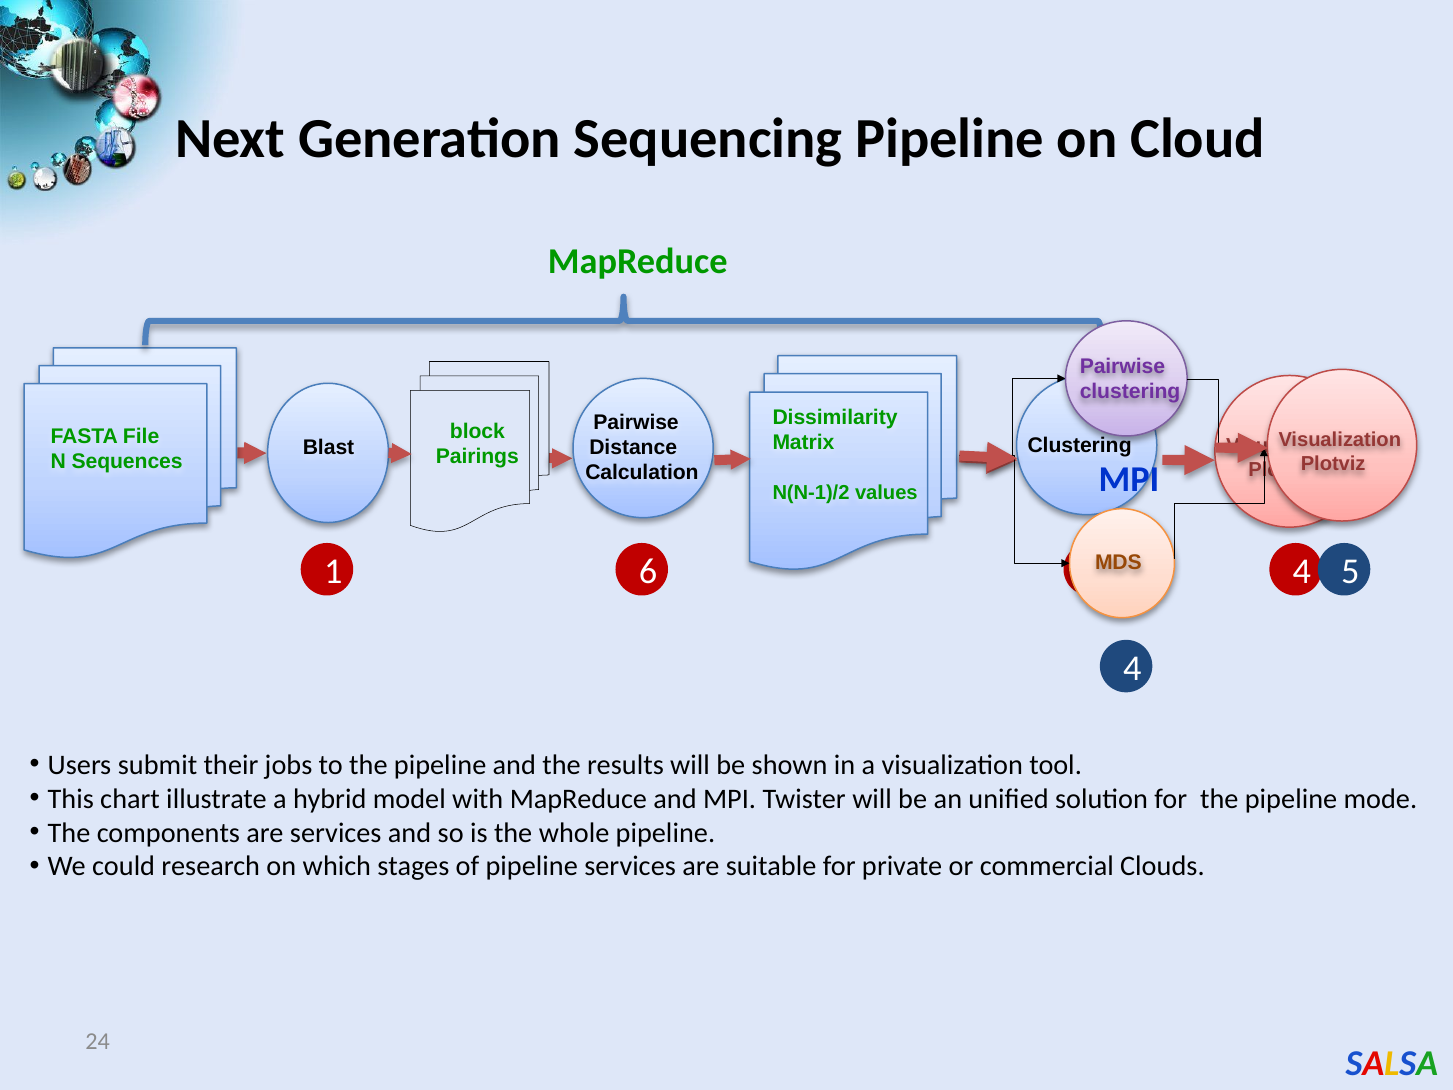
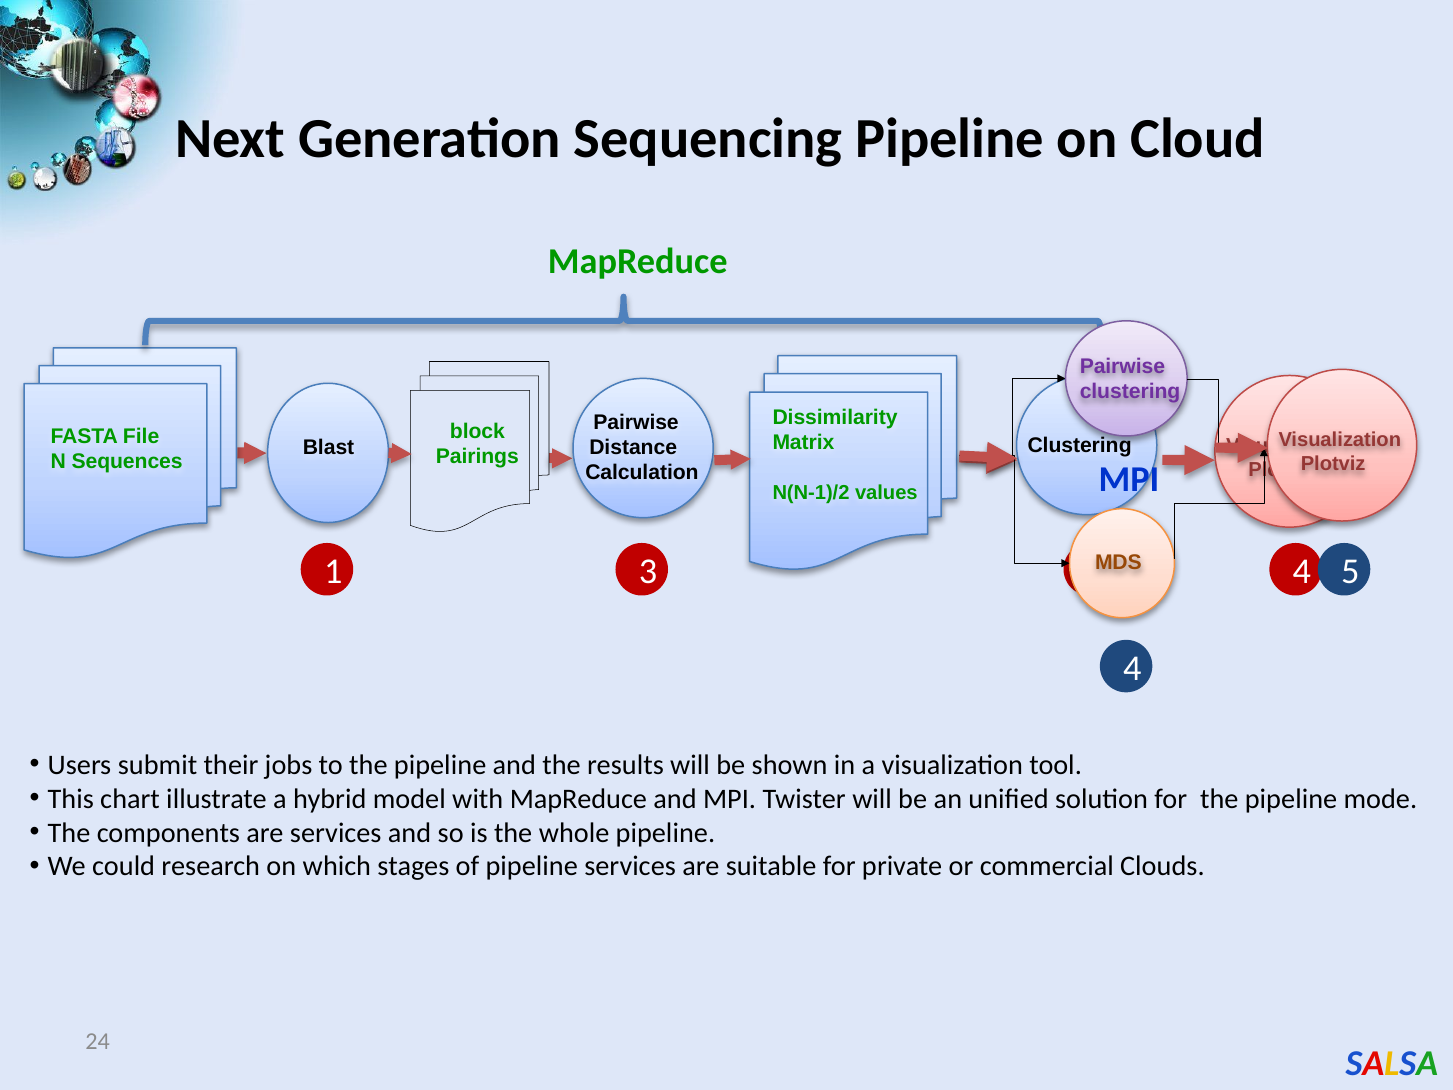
1 6: 6 -> 3 (648, 572)
